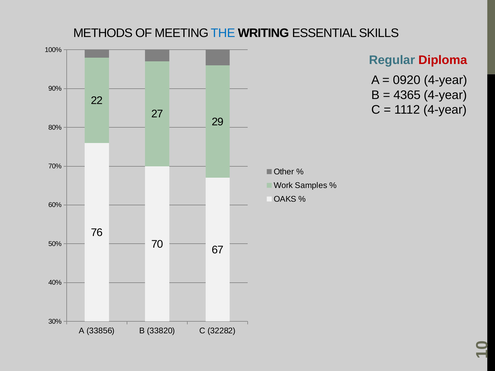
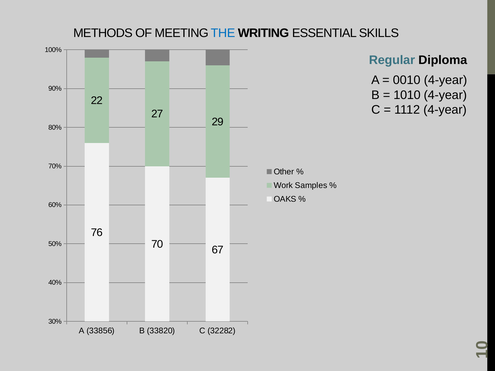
Diploma colour: red -> black (443, 60)
0920: 0920 -> 0010 (407, 80)
4365: 4365 -> 1010 (407, 95)
